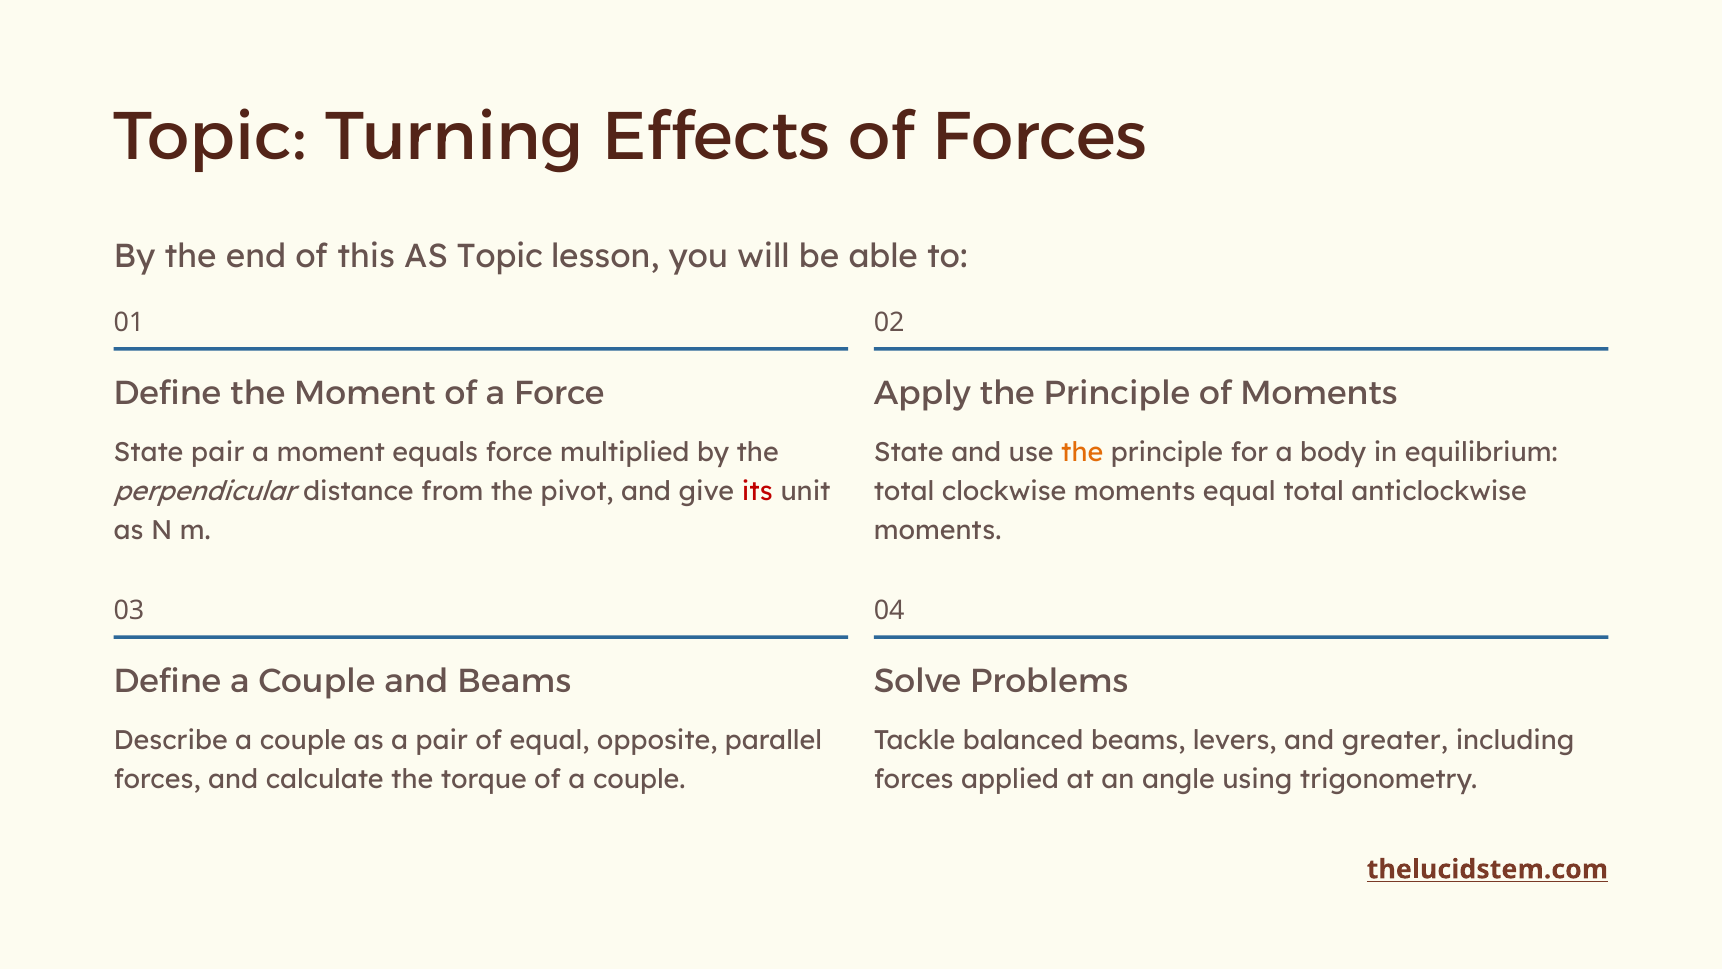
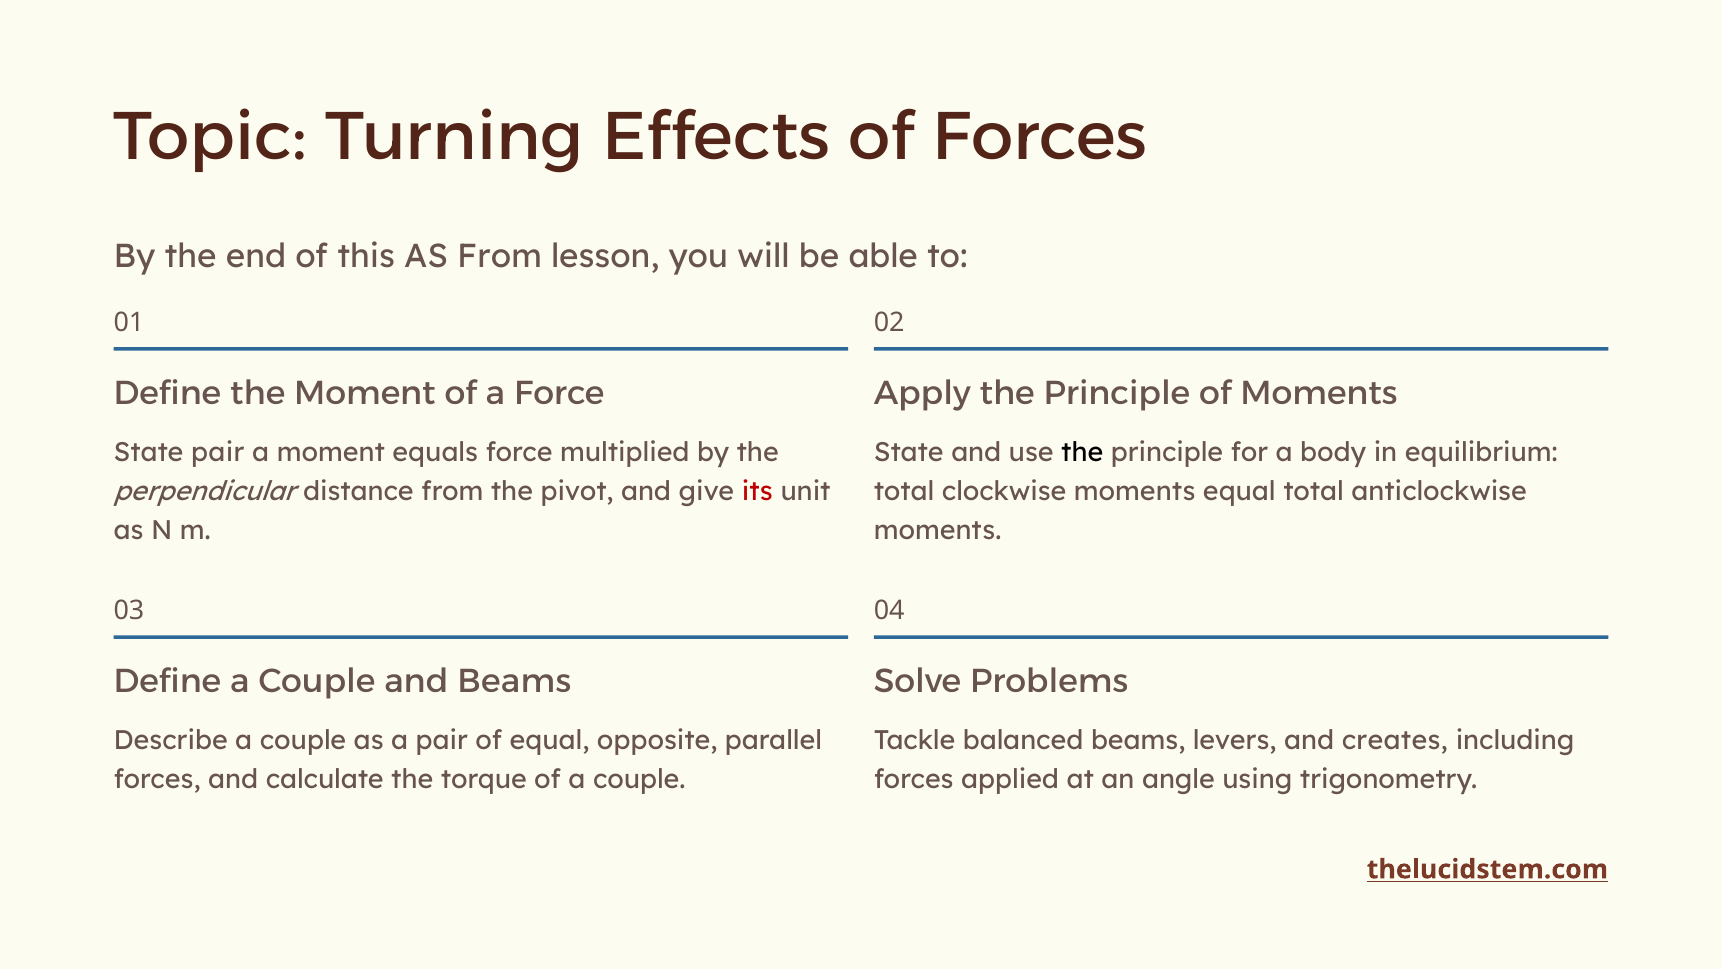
AS Topic: Topic -> From (500, 256)
the colour: orange -> black (1082, 452)
greater: greater -> creates (1395, 740)
